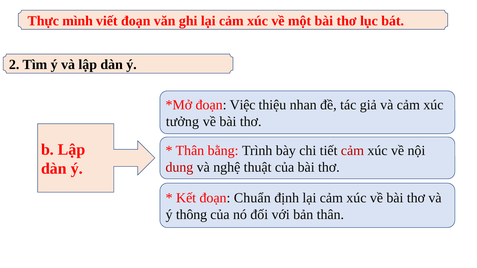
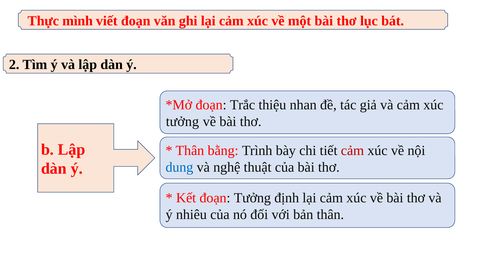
Việc: Việc -> Trắc (243, 105)
dung colour: red -> blue (179, 167)
đoạn Chuẩn: Chuẩn -> Tưởng (252, 198)
thông: thông -> nhiêu (191, 215)
